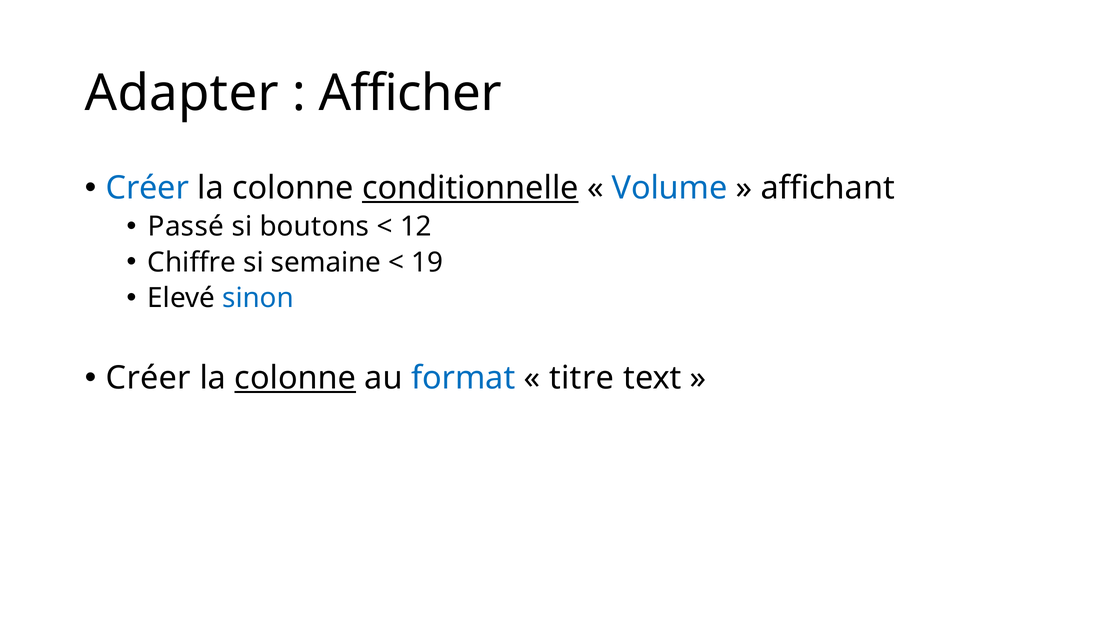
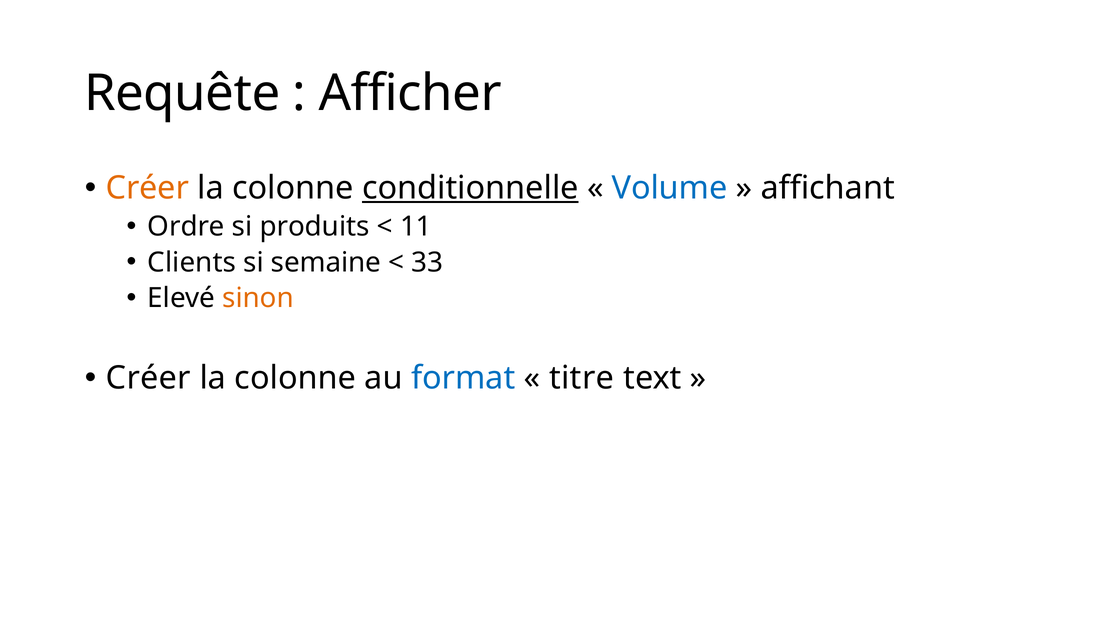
Adapter: Adapter -> Requête (182, 93)
Créer colour: blue -> orange (147, 188)
Passé: Passé -> Ordre (186, 227)
boutons: boutons -> produits (315, 227)
12: 12 -> 11 (416, 227)
Chiffre: Chiffre -> Clients (192, 262)
19: 19 -> 33 (427, 262)
sinon colour: blue -> orange (258, 298)
colonne underline: present -> none (295, 378)
